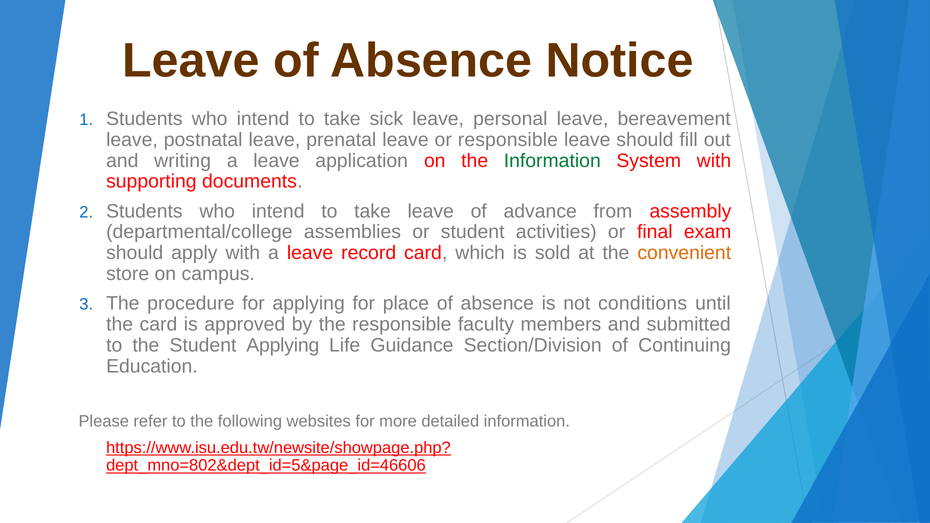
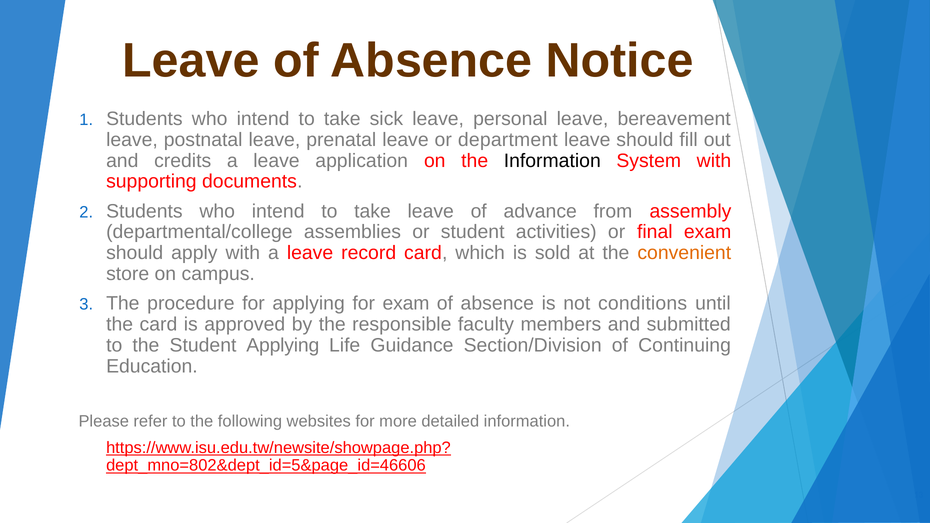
or responsible: responsible -> department (508, 140)
writing: writing -> credits (183, 161)
Information colour: green -> black (552, 161)
for place: place -> exam (406, 304)
